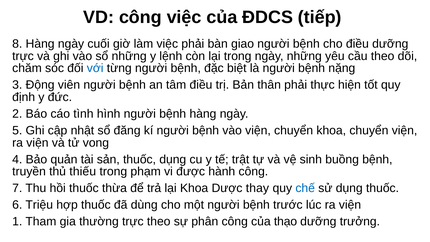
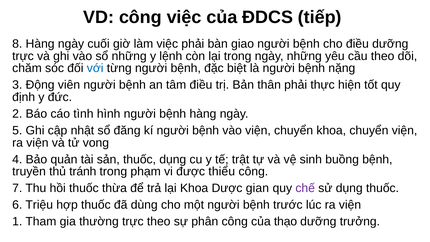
thiếu: thiếu -> tránh (83, 172)
hành: hành -> thiểu (222, 172)
thay: thay -> gian (257, 188)
chế colour: blue -> purple (305, 188)
